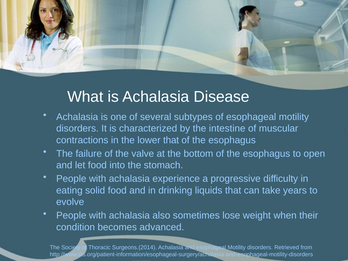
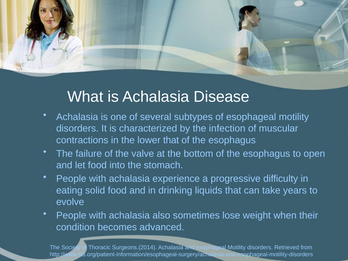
intestine: intestine -> infection (227, 128)
